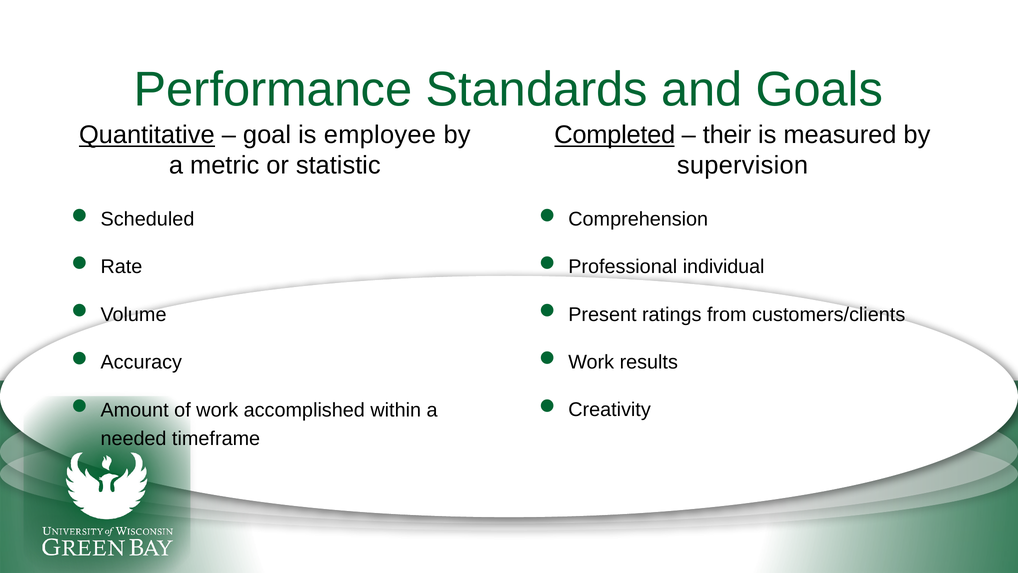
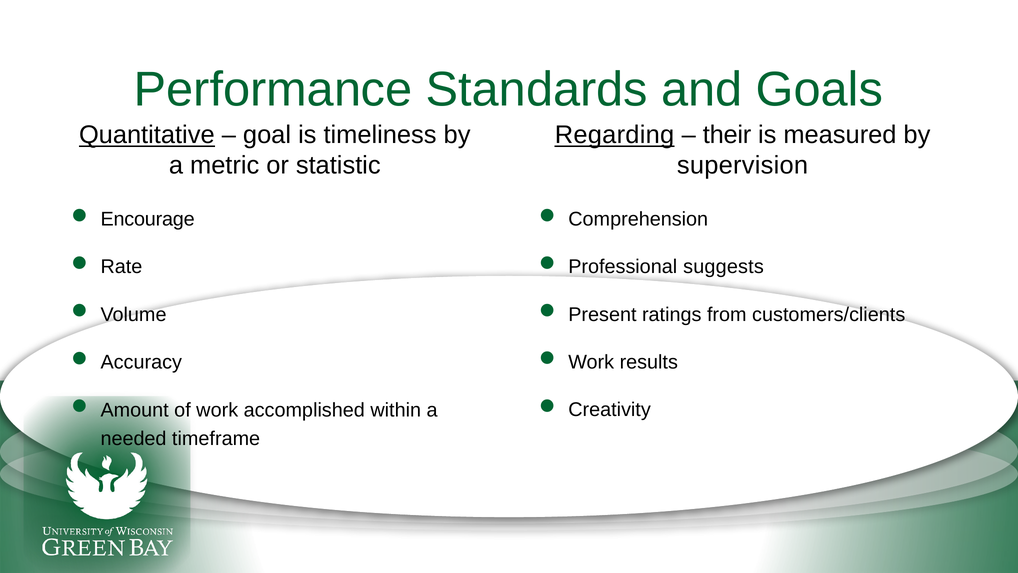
employee: employee -> timeliness (380, 135)
Completed: Completed -> Regarding (615, 135)
Scheduled: Scheduled -> Encourage (148, 219)
individual: individual -> suggests (723, 267)
